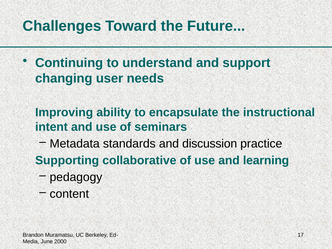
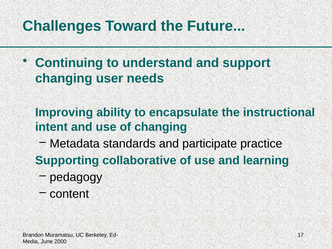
of seminars: seminars -> changing (161, 127)
discussion: discussion -> participate (210, 144)
